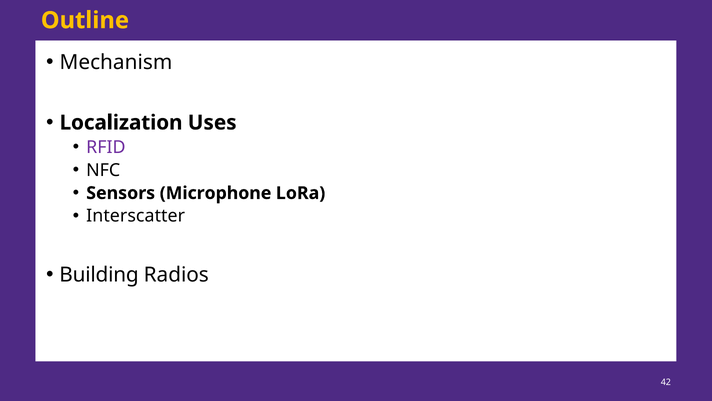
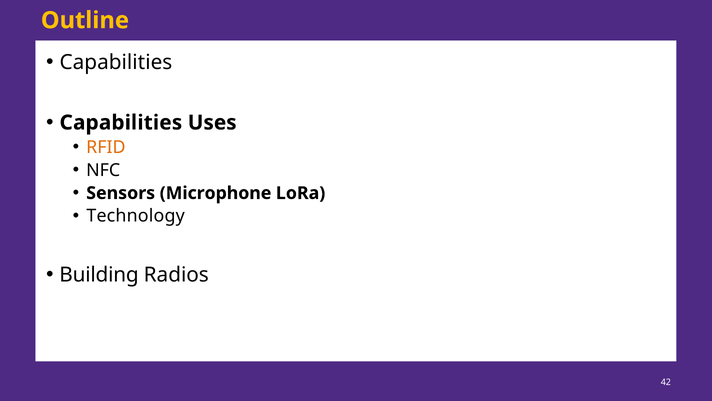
Mechanism: Mechanism -> Capabilities (116, 62)
Localization: Localization -> Capabilities (121, 123)
RFID colour: purple -> orange (106, 147)
Interscatter: Interscatter -> Technology (136, 216)
